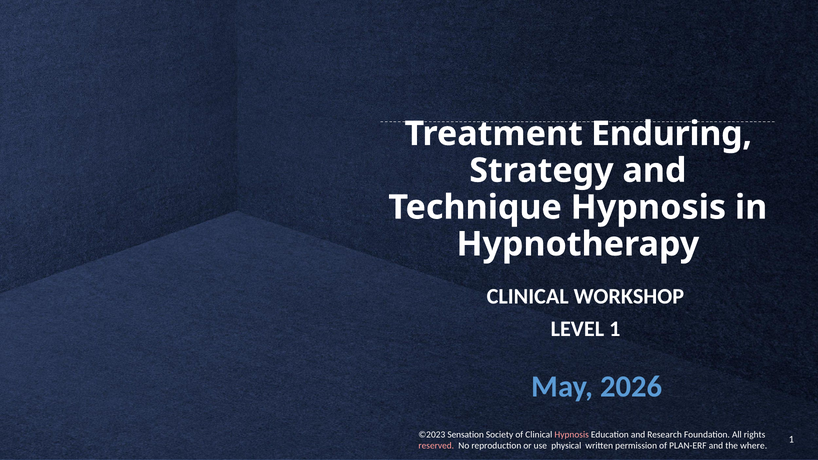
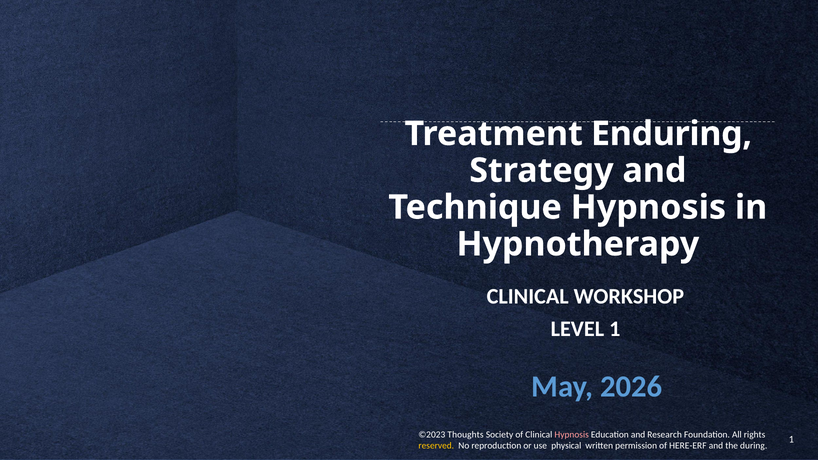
Sensation: Sensation -> Thoughts (466, 435)
reserved colour: pink -> yellow (436, 446)
PLAN-ERF: PLAN-ERF -> HERE-ERF (688, 446)
where: where -> during (754, 446)
